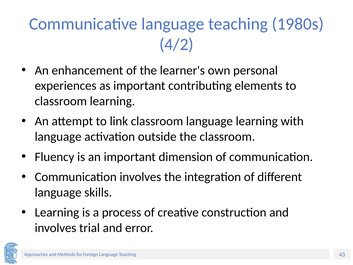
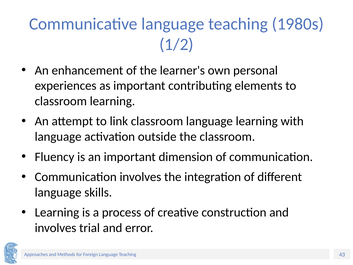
4/2: 4/2 -> 1/2 (176, 44)
